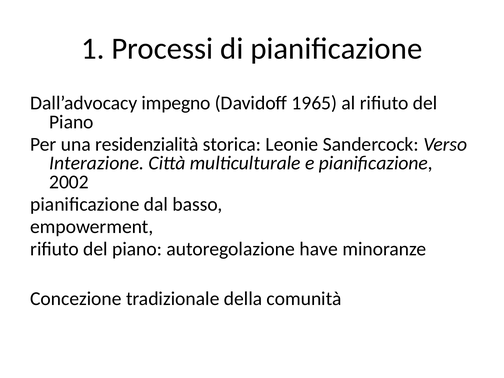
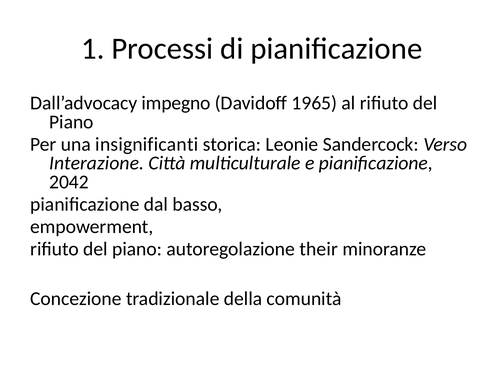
residenzialità: residenzialità -> insignificanti (147, 144)
2002: 2002 -> 2042 (69, 182)
have: have -> their (319, 249)
